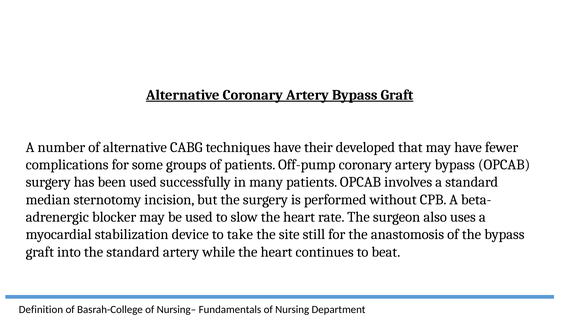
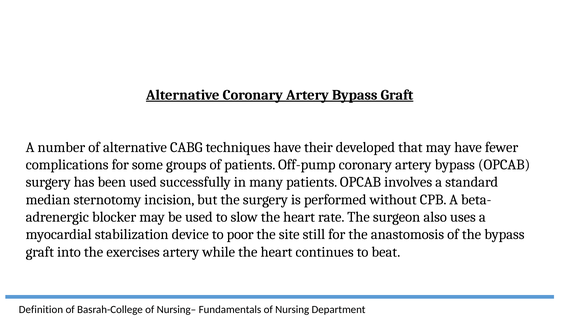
take: take -> poor (240, 234)
the standard: standard -> exercises (133, 252)
